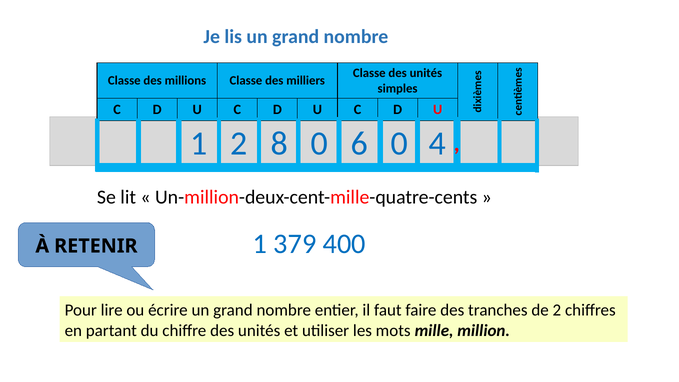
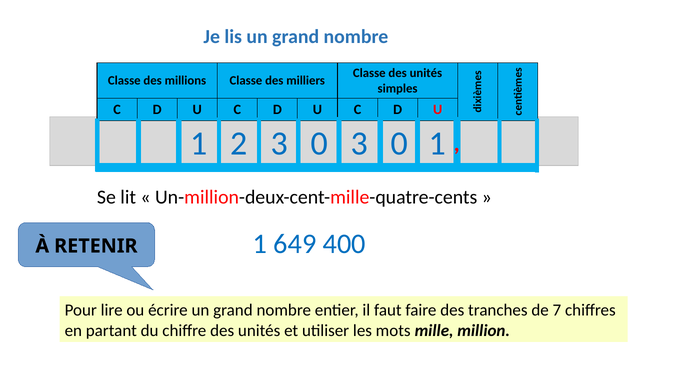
2 8: 8 -> 3 (279, 143)
0 6: 6 -> 3 (359, 143)
0 4: 4 -> 1 (437, 143)
379: 379 -> 649 (295, 244)
de 2: 2 -> 7 (557, 310)
